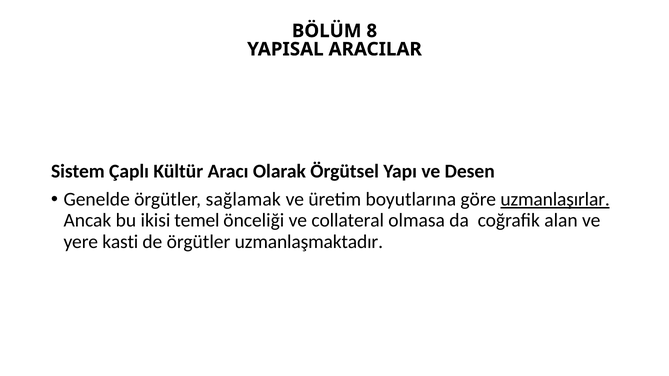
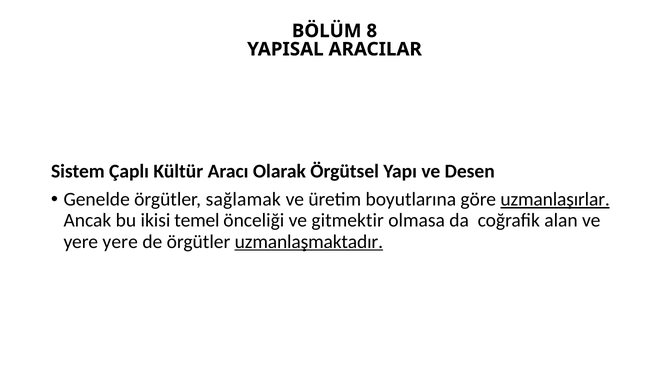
collateral: collateral -> gitmektir (348, 221)
yere kasti: kasti -> yere (120, 242)
uzmanlaşmaktadır underline: none -> present (309, 242)
